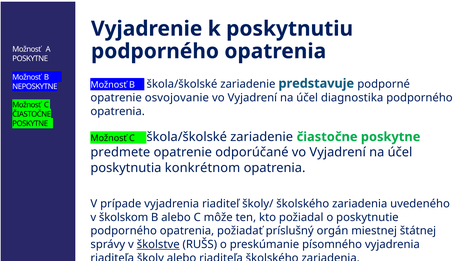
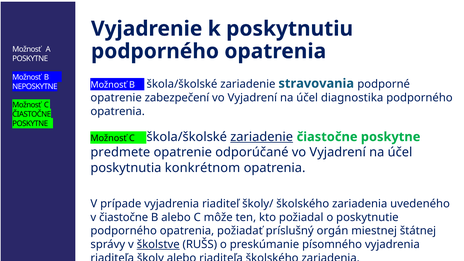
predstavuje: predstavuje -> stravovania (316, 83)
osvojovanie: osvojovanie -> zabezpečení (177, 98)
zariadenie underline: none -> present (262, 137)
v školskom: školskom -> čiastočne (124, 217)
